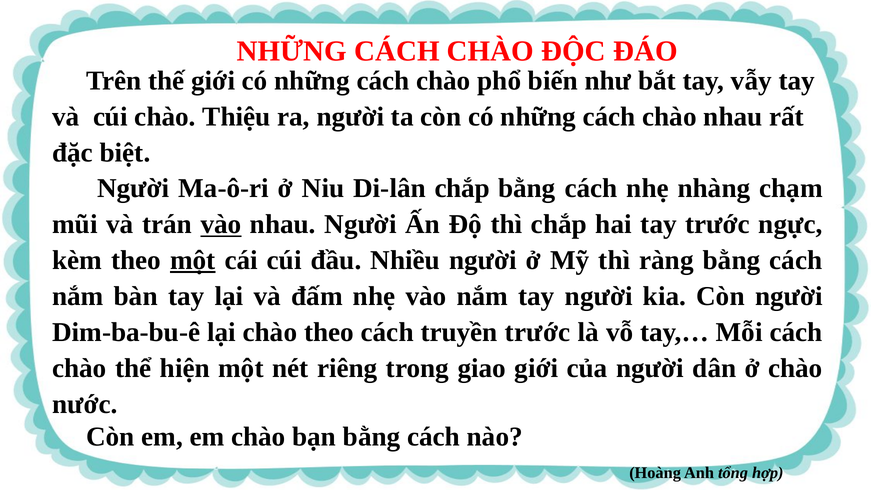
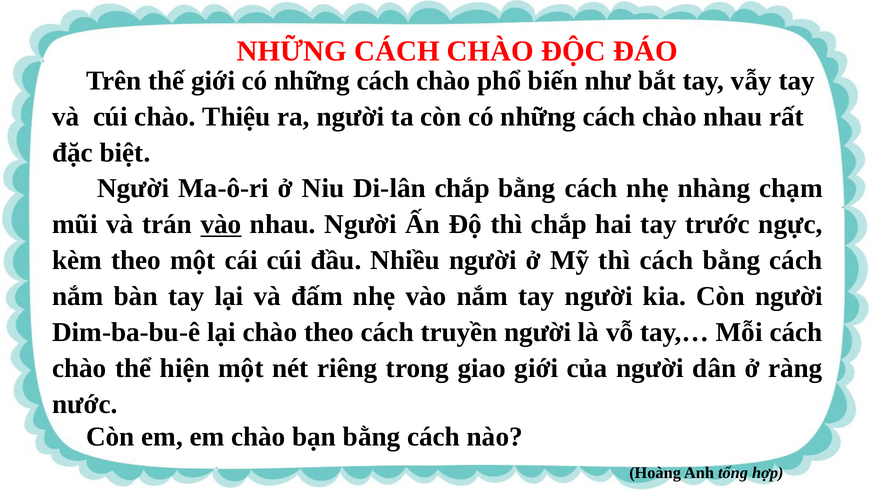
một underline: present -> none (193, 260)
thì ràng: ràng -> cách (666, 260)
truyền trước: trước -> người (538, 332)
ở chào: chào -> ràng (795, 368)
